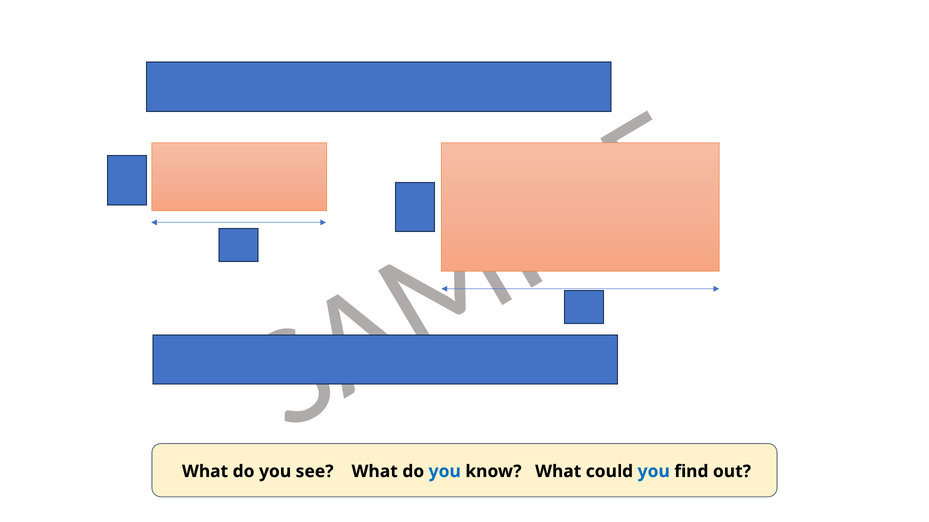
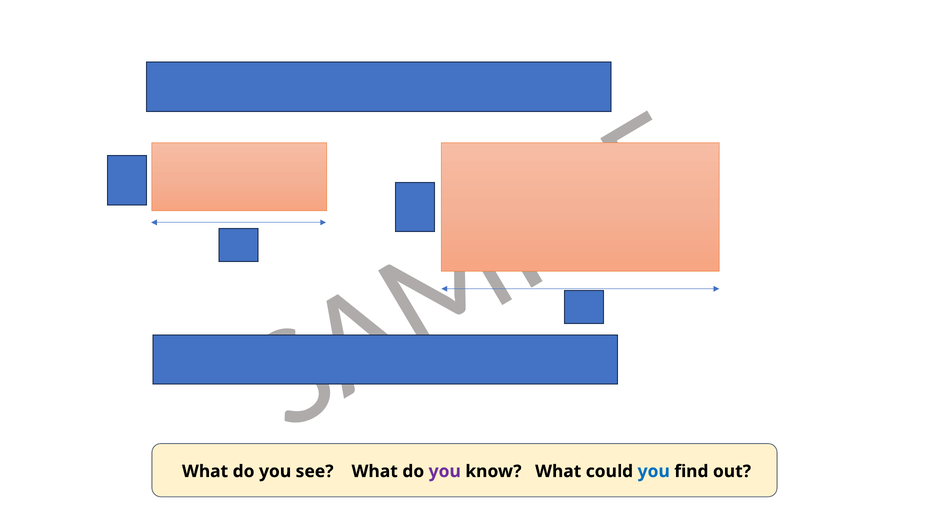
you colour: blue -> purple (445, 472)
